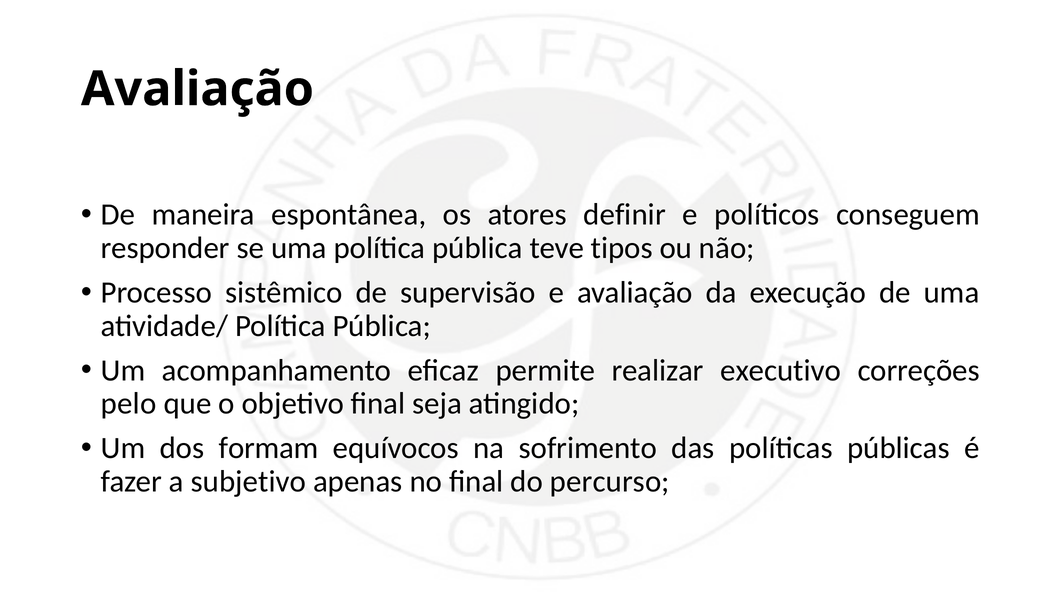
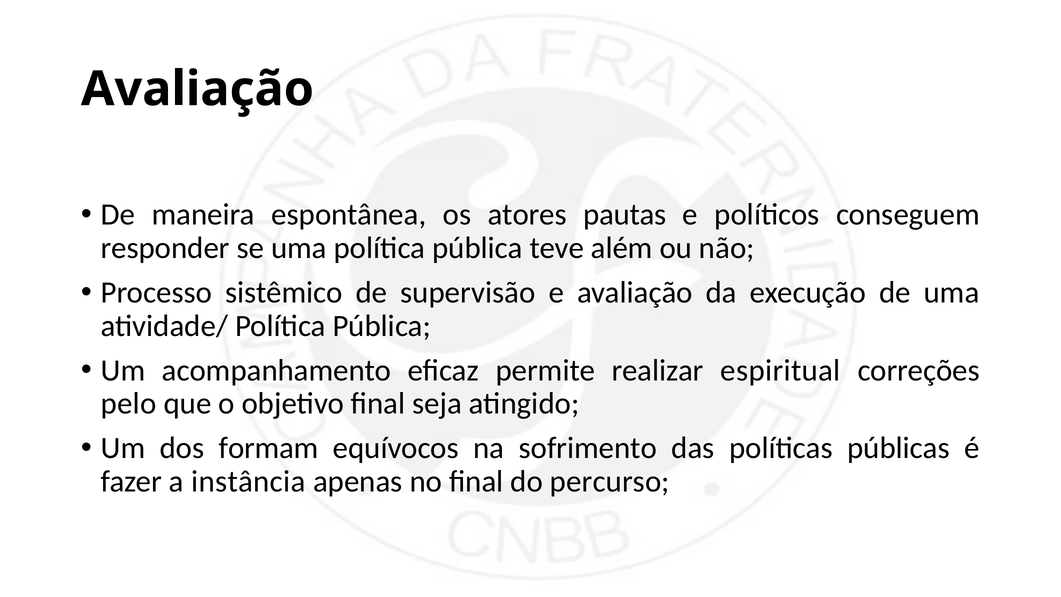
definir: definir -> pautas (625, 215)
tipos: tipos -> além (622, 248)
executivo: executivo -> espiritual (780, 370)
subjetivo: subjetivo -> instância (248, 481)
